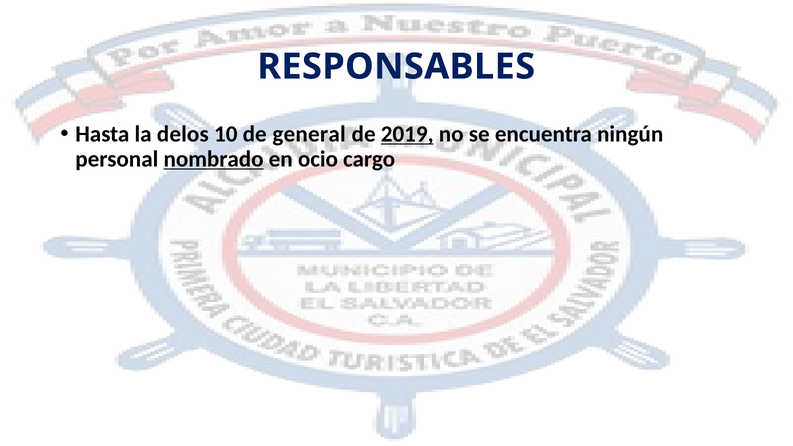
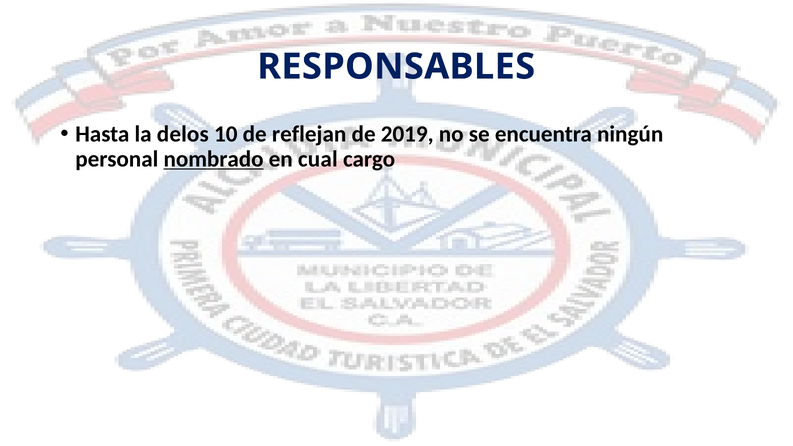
general: general -> reflejan (309, 134)
2019 underline: present -> none (407, 134)
ocio: ocio -> cual (318, 159)
